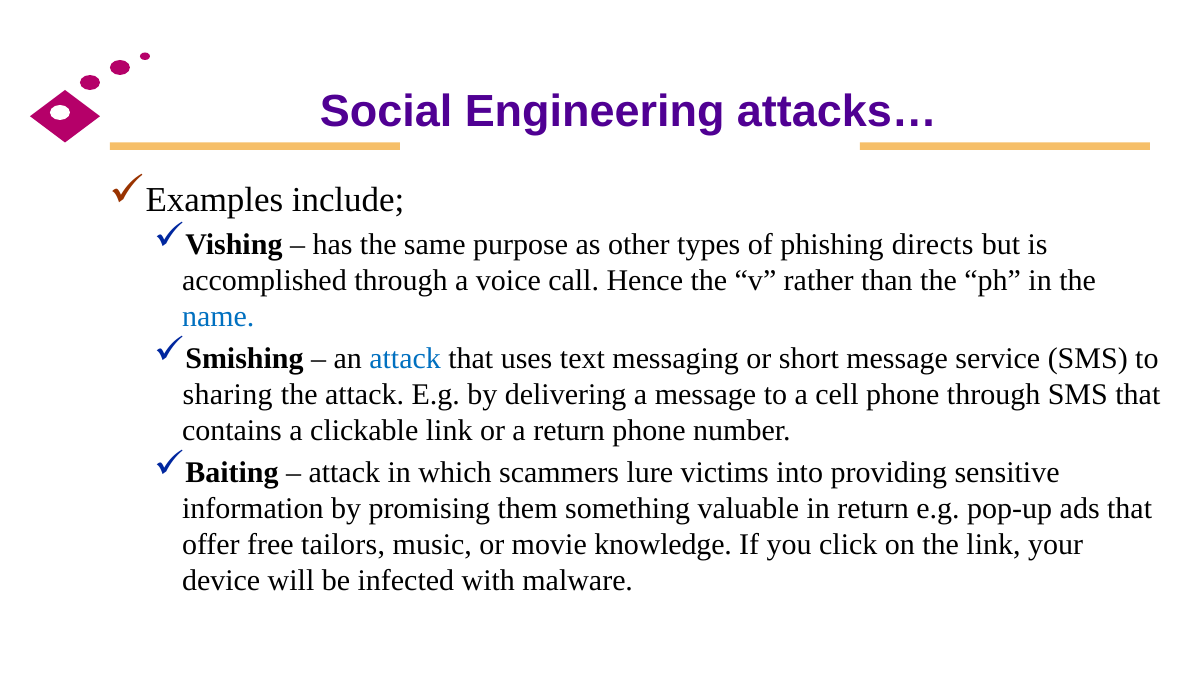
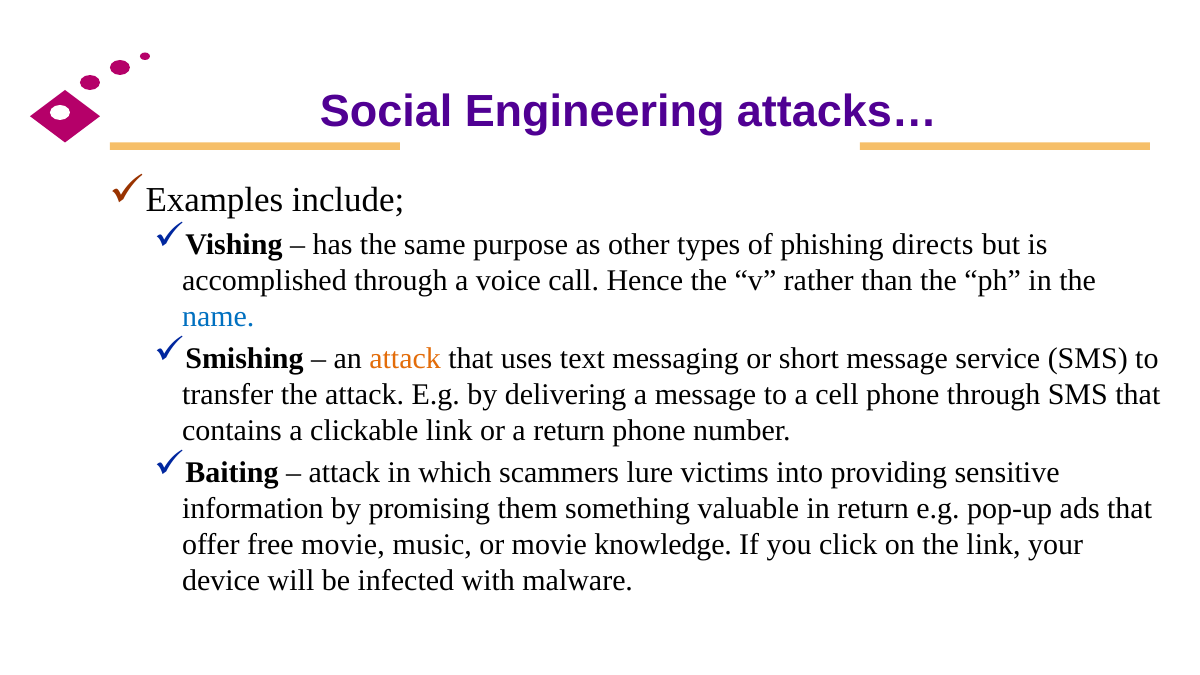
attack colour: blue -> orange (405, 359)
sharing: sharing -> transfer (228, 395)
free tailors: tailors -> movie (343, 545)
